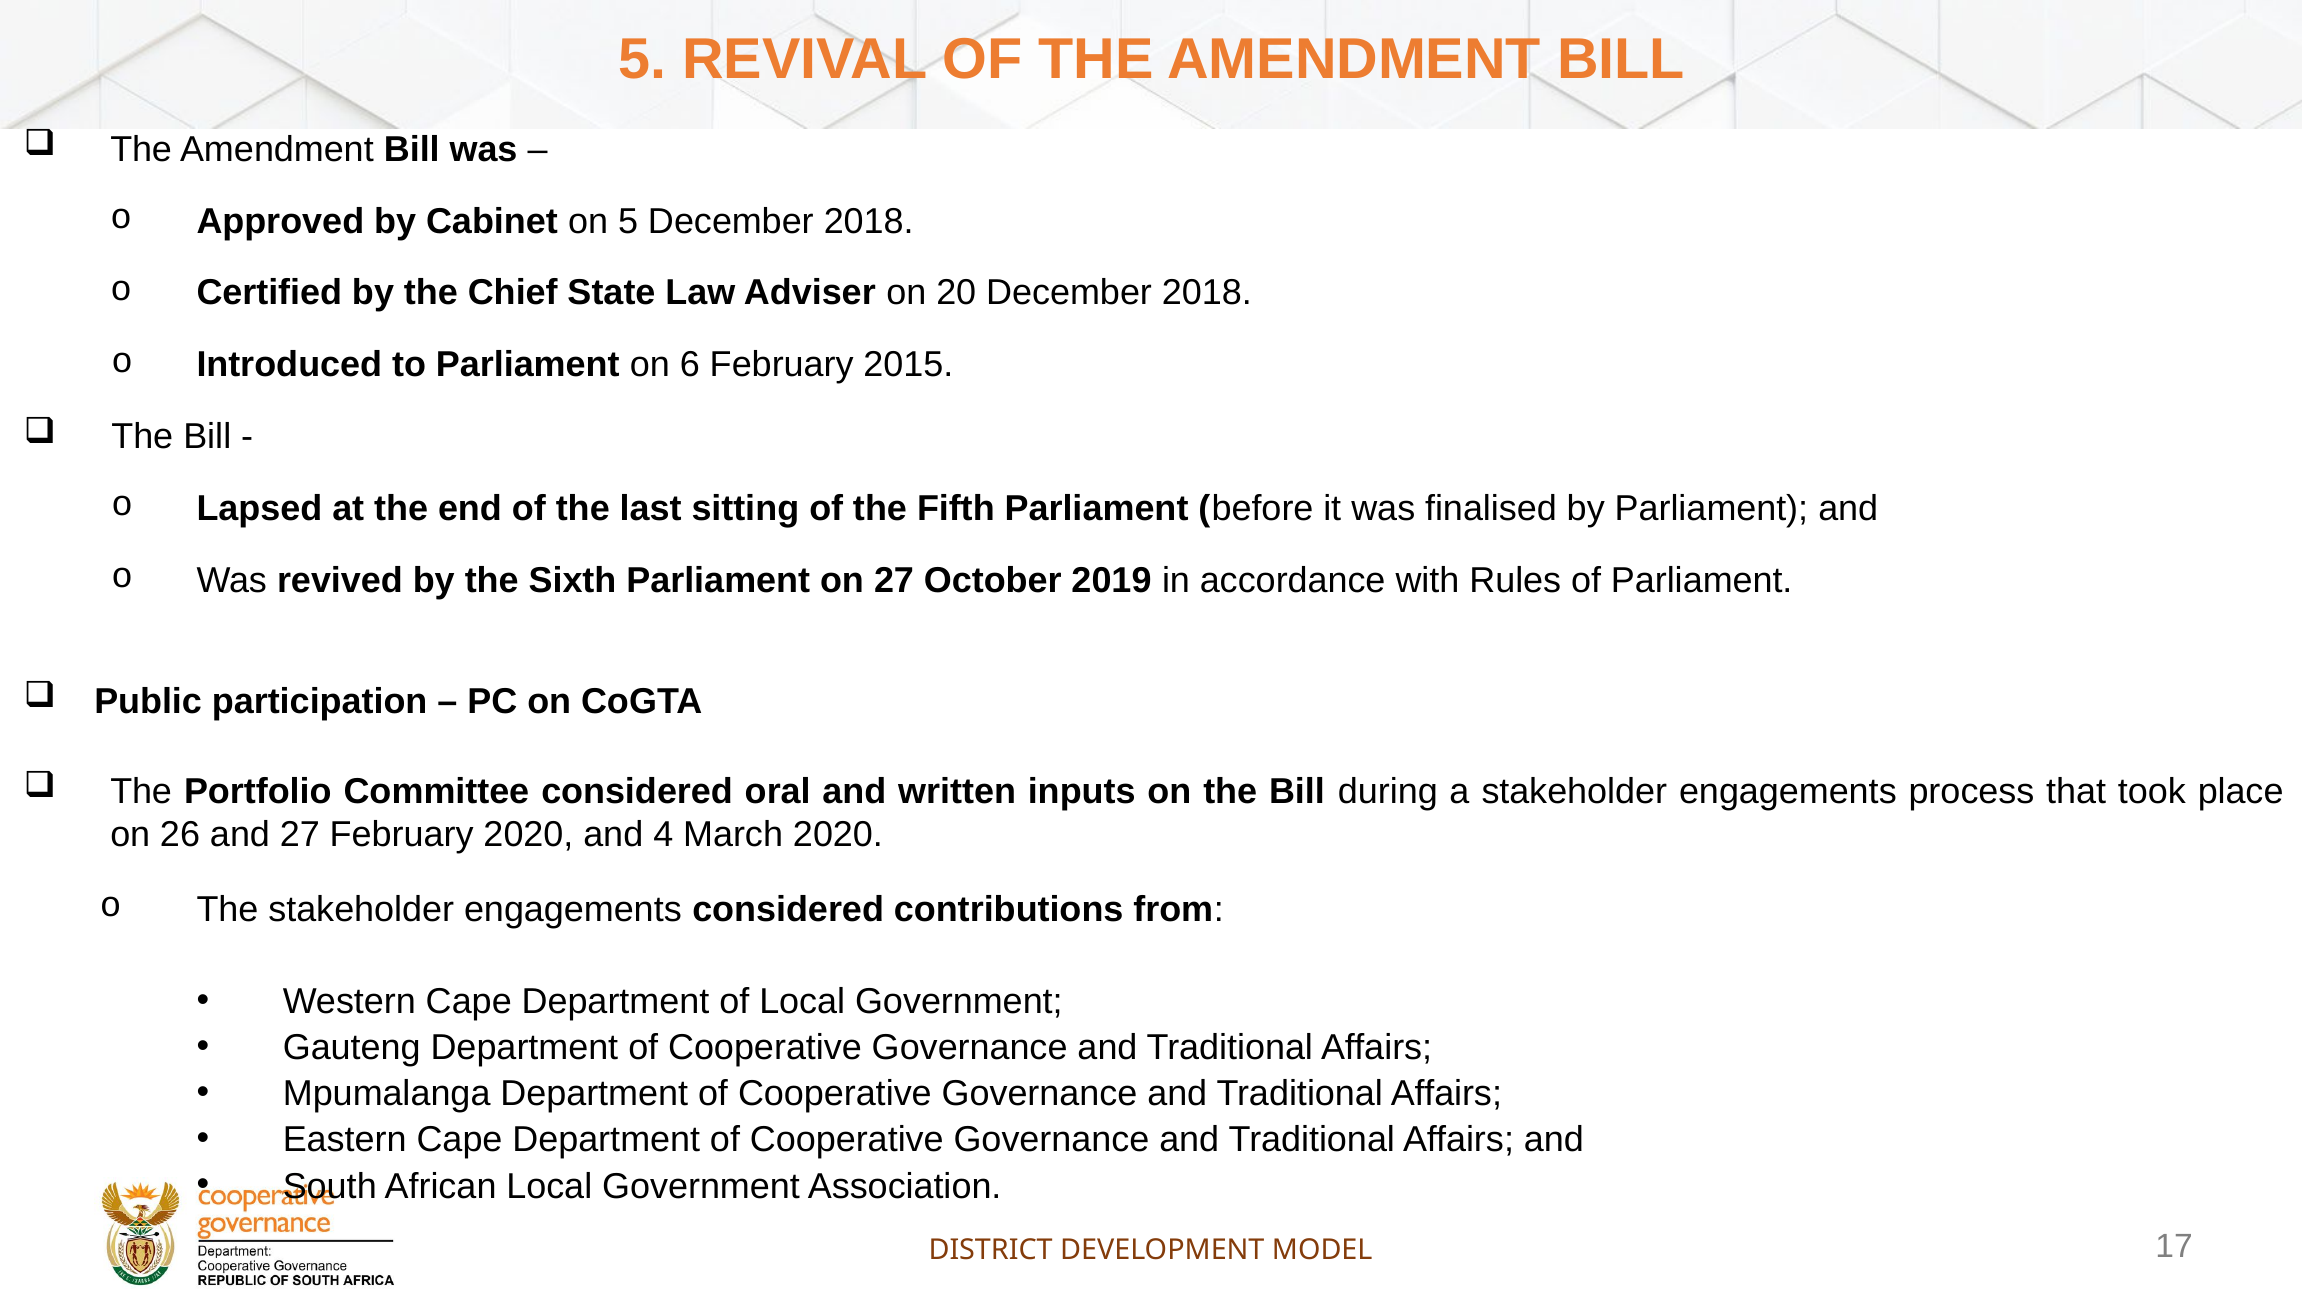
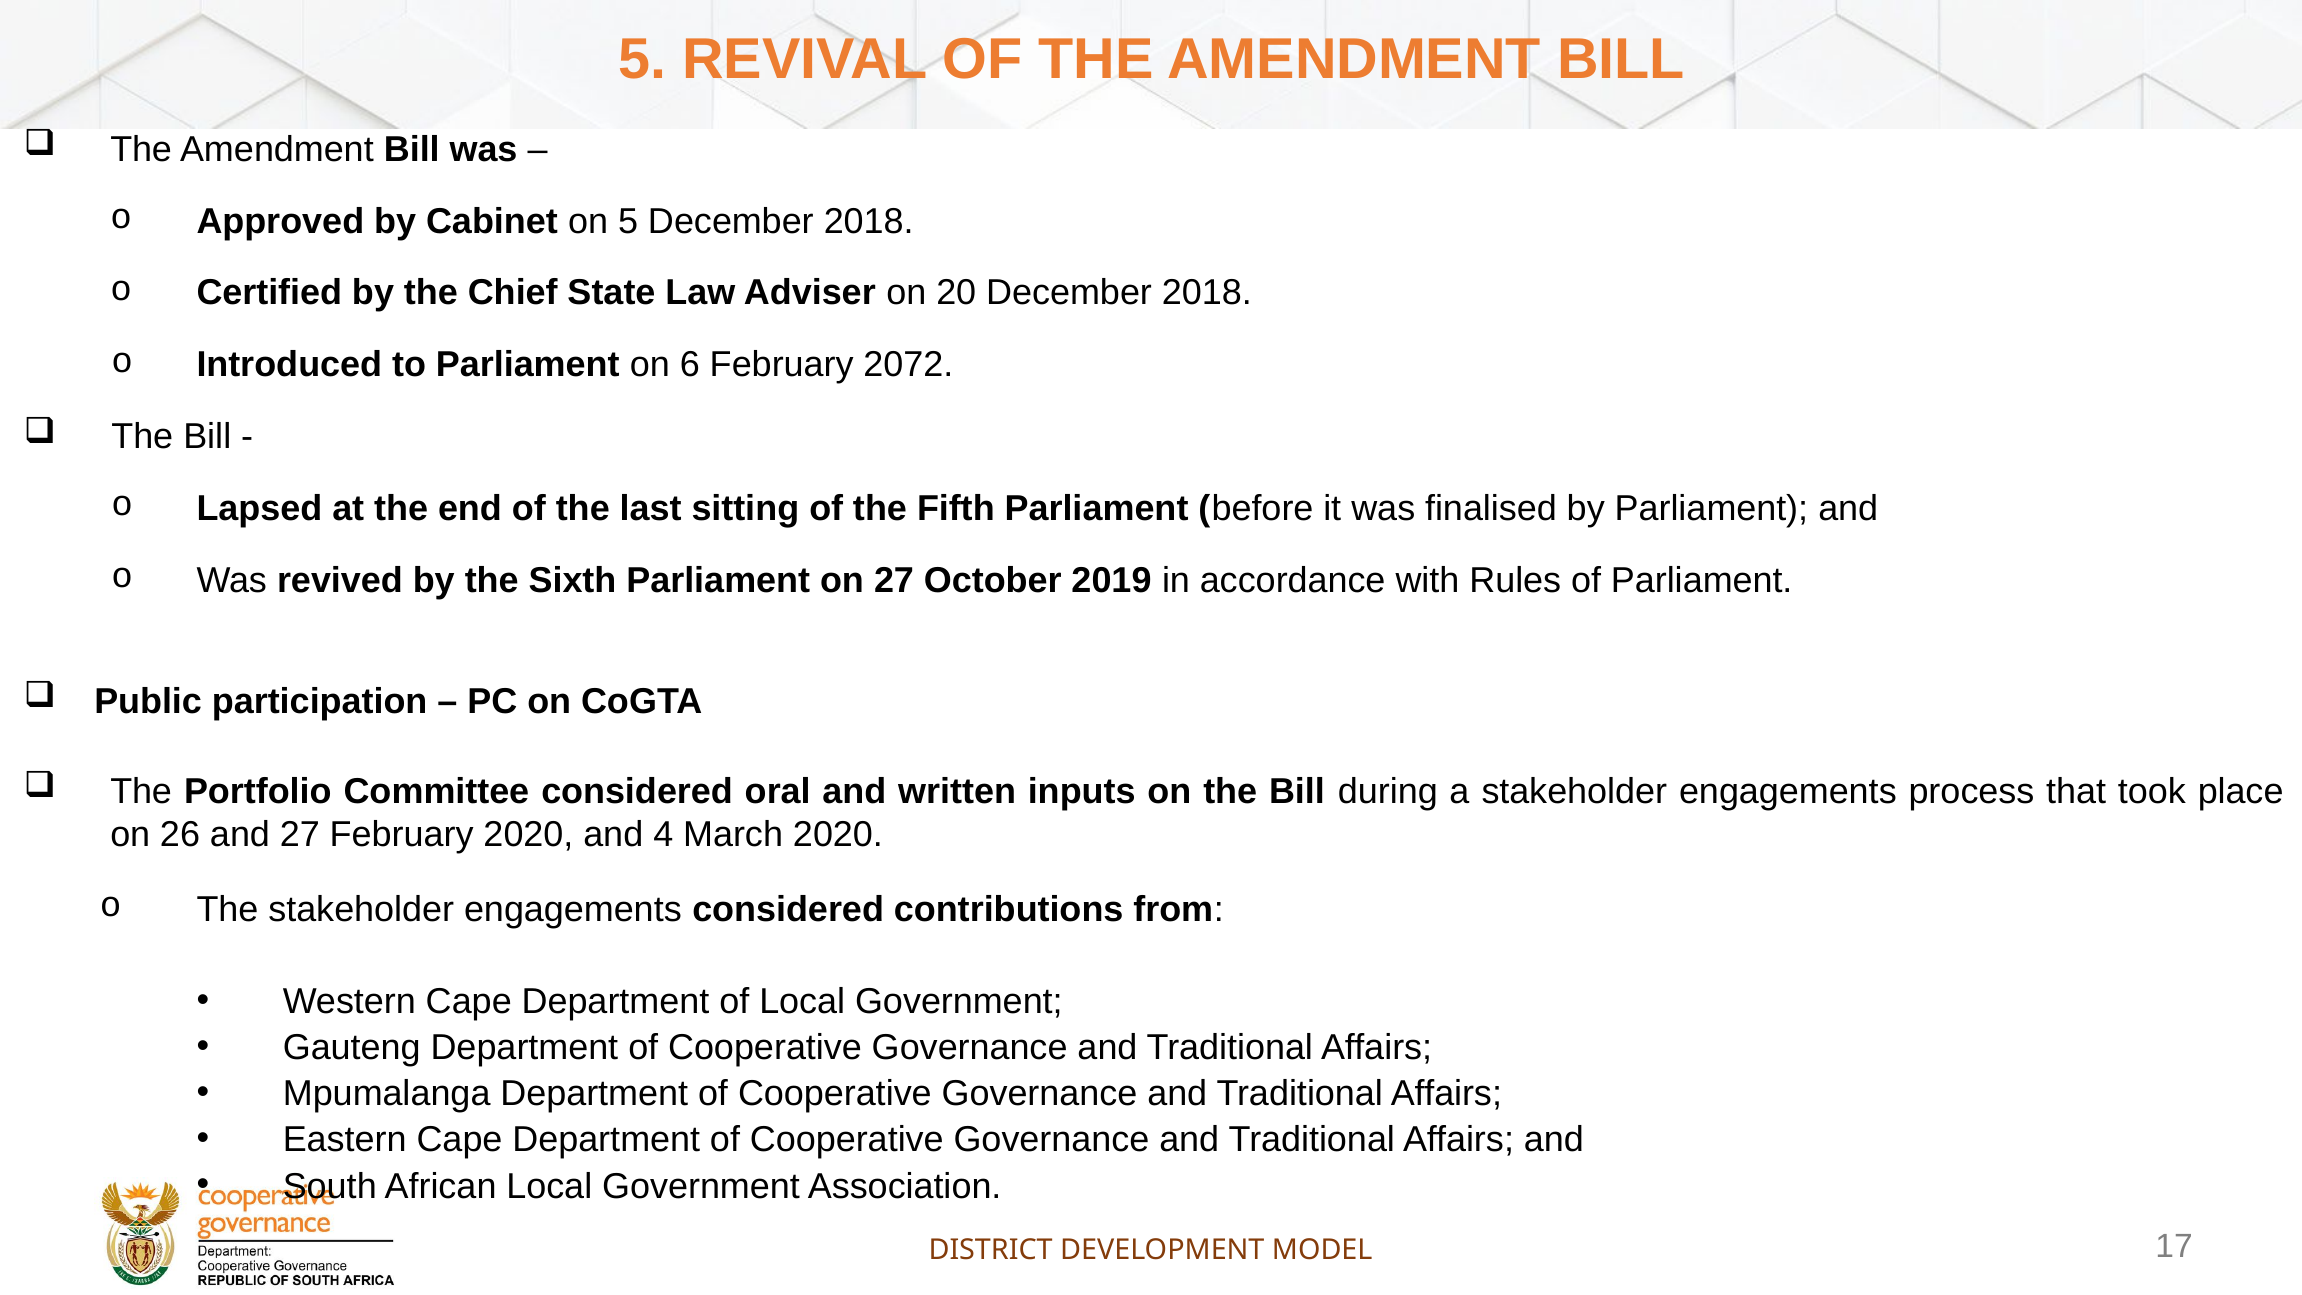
2015: 2015 -> 2072 (908, 365)
